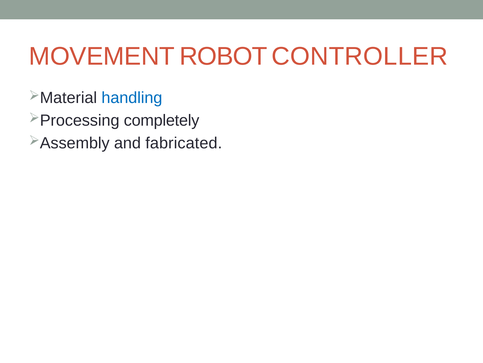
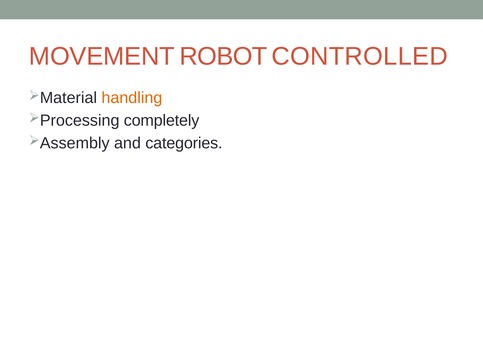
CONTROLLER: CONTROLLER -> CONTROLLED (360, 56)
handling colour: blue -> orange (132, 98)
fabricated: fabricated -> categories (184, 143)
